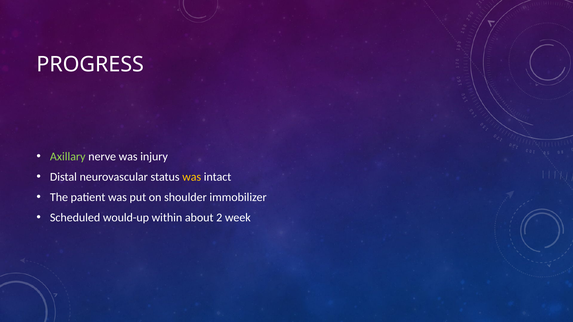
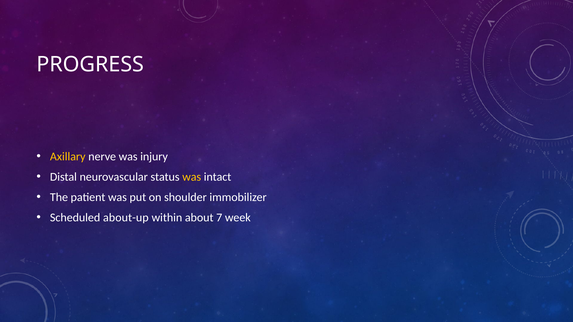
Axillary colour: light green -> yellow (68, 157)
would-up: would-up -> about-up (126, 218)
2: 2 -> 7 (219, 218)
